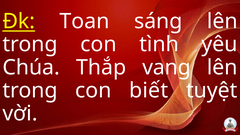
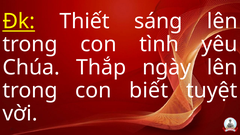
Toan: Toan -> Thiết (85, 21)
vang: vang -> ngày (167, 67)
